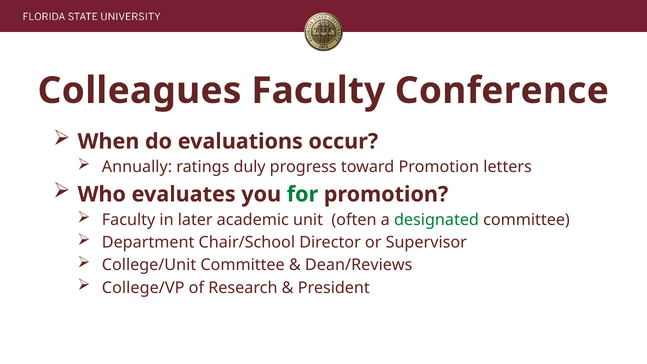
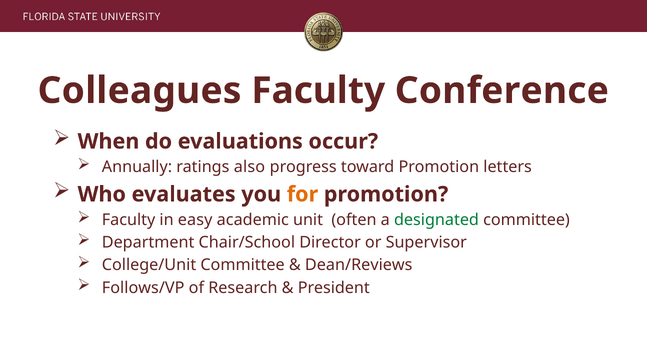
duly: duly -> also (249, 167)
for colour: green -> orange (302, 194)
later: later -> easy (195, 220)
College/VP: College/VP -> Follows/VP (143, 288)
